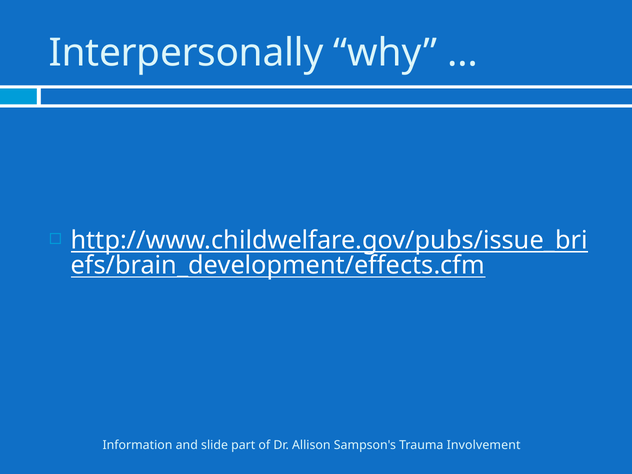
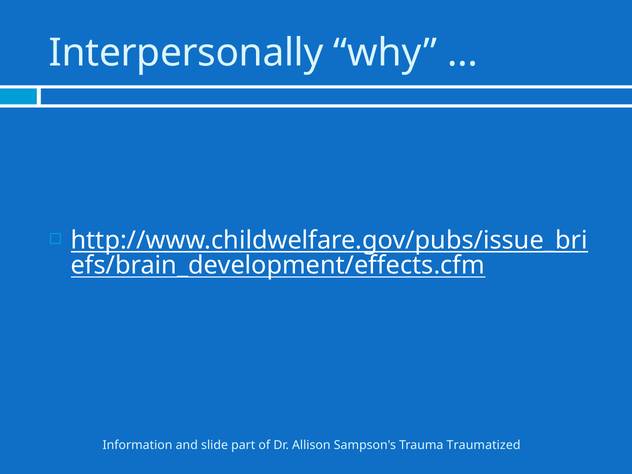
Involvement: Involvement -> Traumatized (484, 445)
